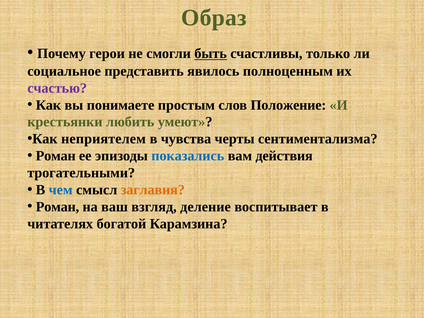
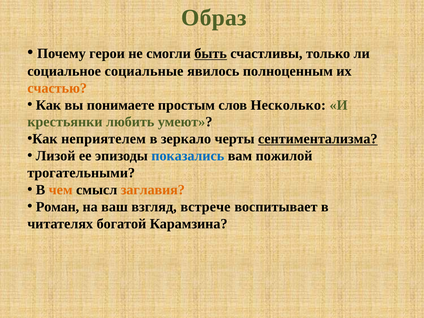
представить: представить -> социальные (144, 71)
счастью colour: purple -> orange (57, 88)
Положение: Положение -> Несколько (288, 105)
чувства: чувства -> зеркало (186, 139)
сентиментализма underline: none -> present (318, 139)
Роман: Роман -> Лизой (56, 156)
действия: действия -> пожилой (284, 156)
чем colour: blue -> orange (61, 190)
деление: деление -> встрече (205, 207)
